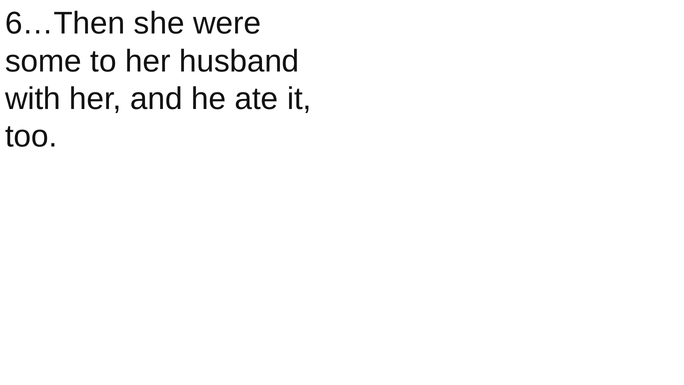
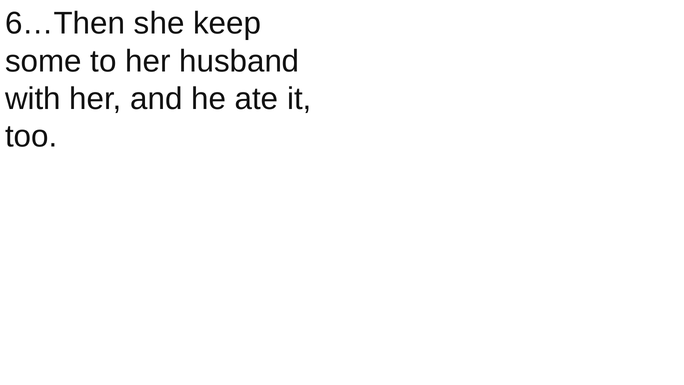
were: were -> keep (227, 24)
